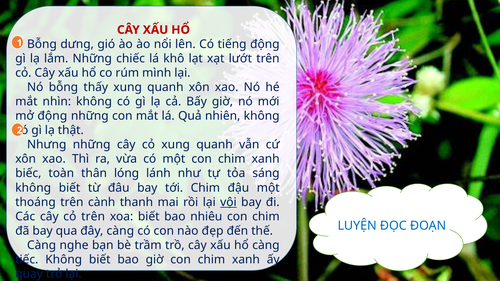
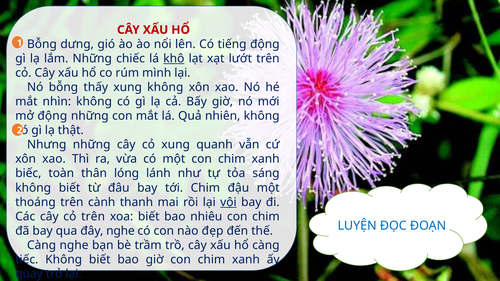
khô underline: none -> present (174, 59)
thấy xung quanh: quanh -> không (165, 87)
đây càng: càng -> nghe (120, 231)
